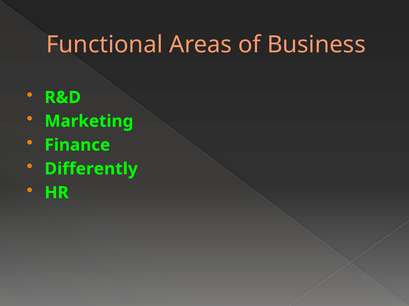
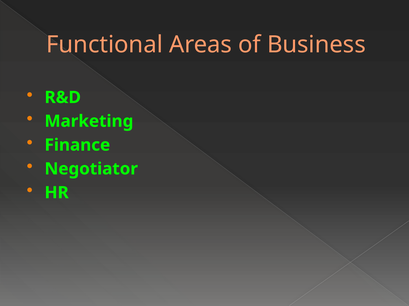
Differently: Differently -> Negotiator (91, 169)
